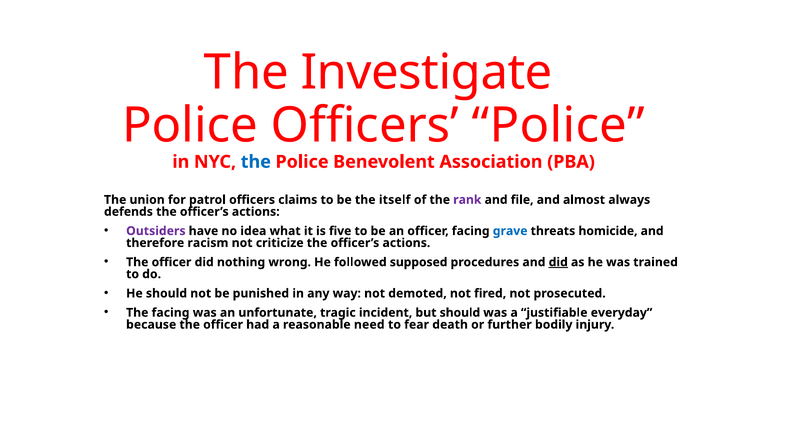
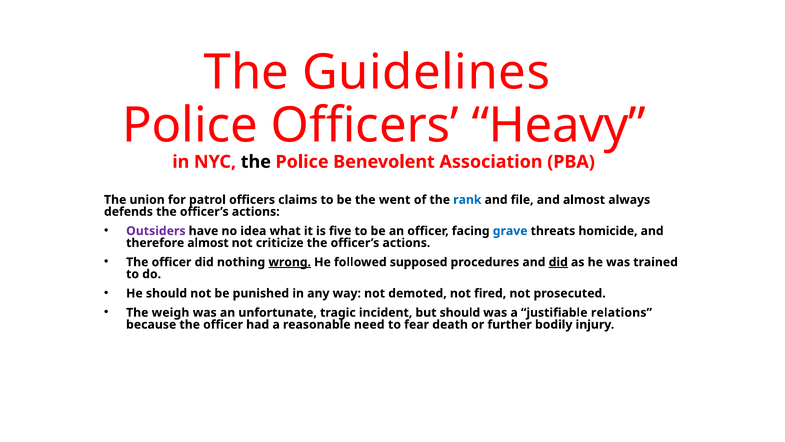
Investigate: Investigate -> Guidelines (426, 72)
Officers Police: Police -> Heavy (559, 125)
the colour: blue -> black (256, 162)
itself: itself -> went (395, 200)
rank colour: purple -> blue (467, 200)
therefore racism: racism -> almost (208, 243)
wrong underline: none -> present (290, 262)
The facing: facing -> weigh (170, 312)
everyday: everyday -> relations (621, 312)
